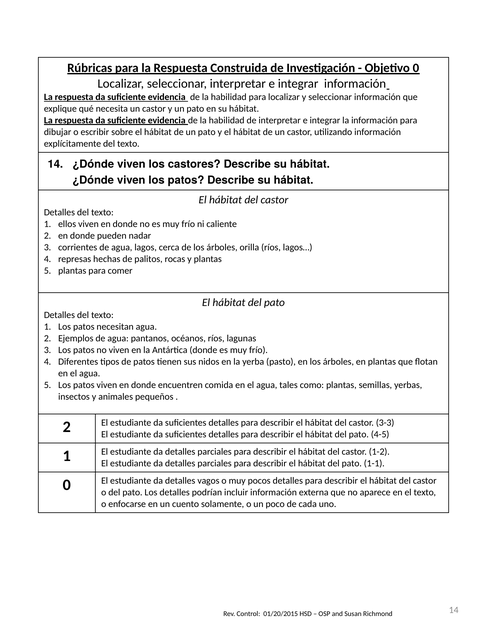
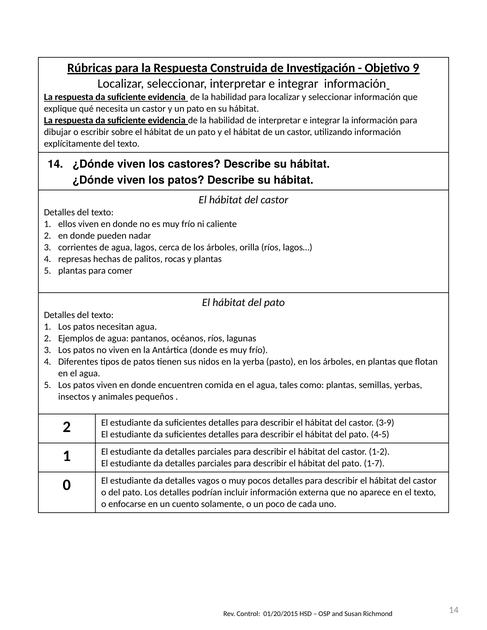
Objetivo 0: 0 -> 9 (416, 68)
3-3: 3-3 -> 3-9 (385, 423)
1-1: 1-1 -> 1-7 (374, 464)
